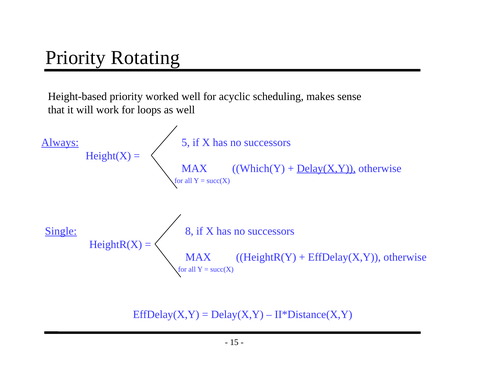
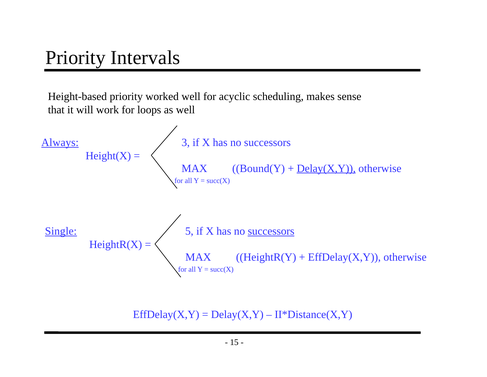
Rotating: Rotating -> Intervals (145, 57)
5: 5 -> 3 (186, 142)
Which(Y: Which(Y -> Bound(Y (259, 168)
8: 8 -> 5 (189, 231)
successors underline: none -> present (271, 231)
